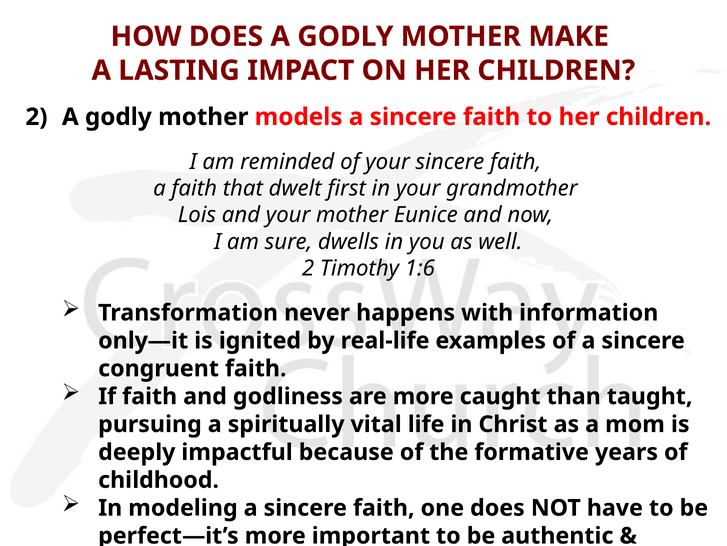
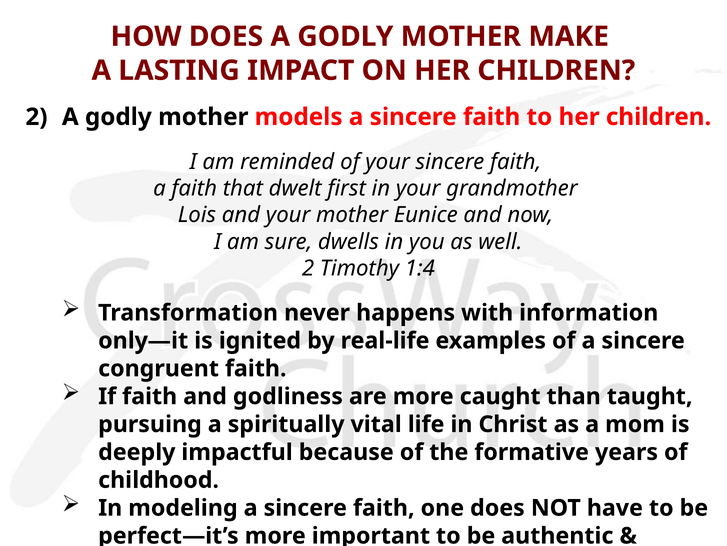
1:6: 1:6 -> 1:4 (420, 268)
